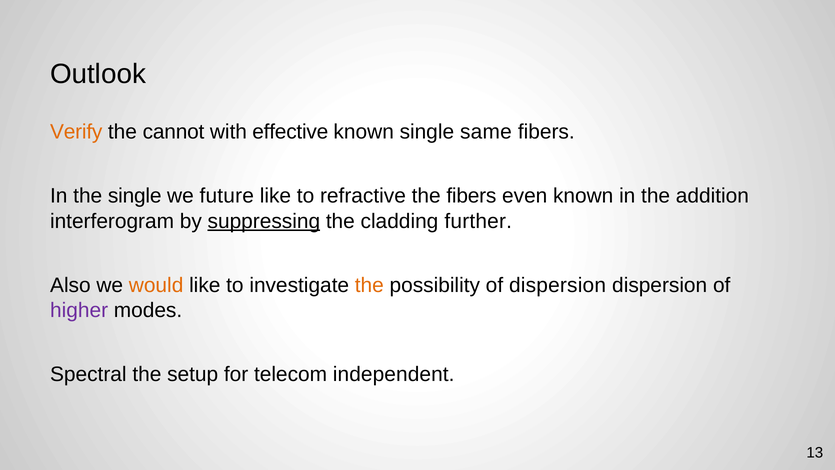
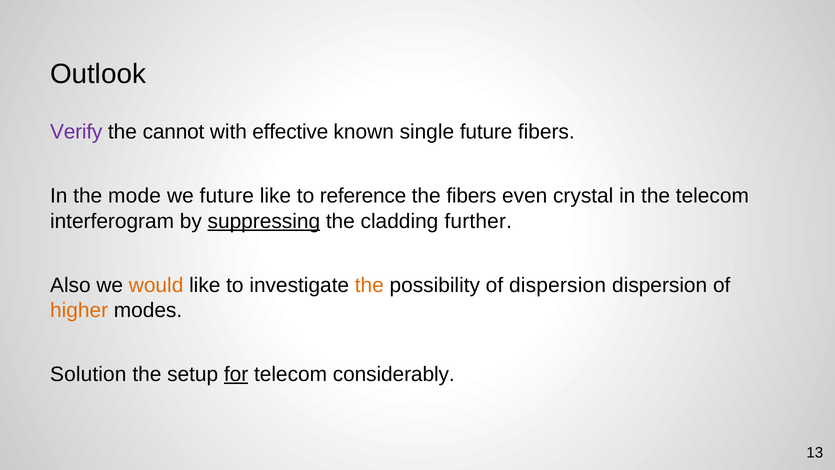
Verify colour: orange -> purple (76, 132)
single same: same -> future (486, 132)
the single: single -> mode (135, 196)
refractive: refractive -> reference (363, 196)
even known: known -> crystal (583, 196)
the addition: addition -> telecom (712, 196)
higher colour: purple -> orange (79, 310)
Spectral: Spectral -> Solution (88, 374)
for underline: none -> present (236, 374)
independent: independent -> considerably (394, 374)
